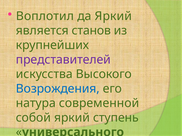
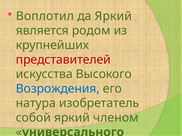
станов: станов -> родом (91, 31)
представителей colour: purple -> red (63, 60)
современной: современной -> изобретатель (99, 103)
ступень: ступень -> членом (116, 118)
